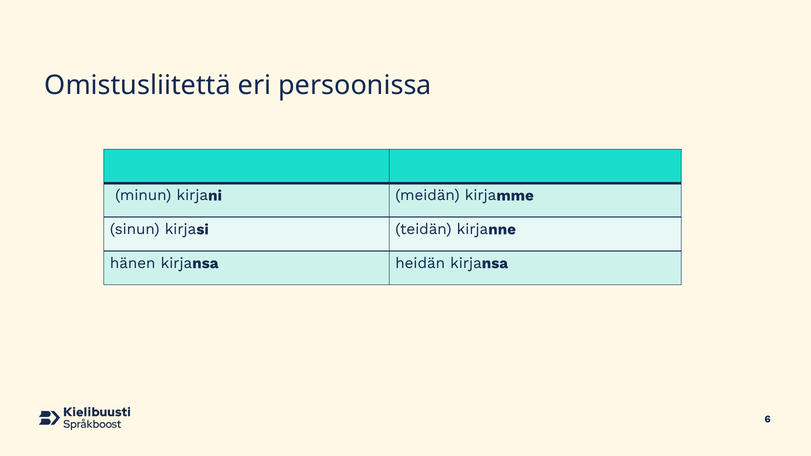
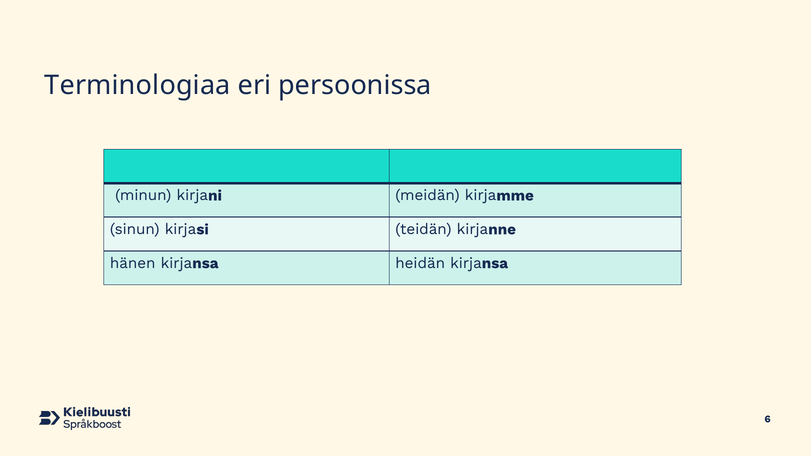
Omistusliitettä: Omistusliitettä -> Terminologiaa (137, 85)
